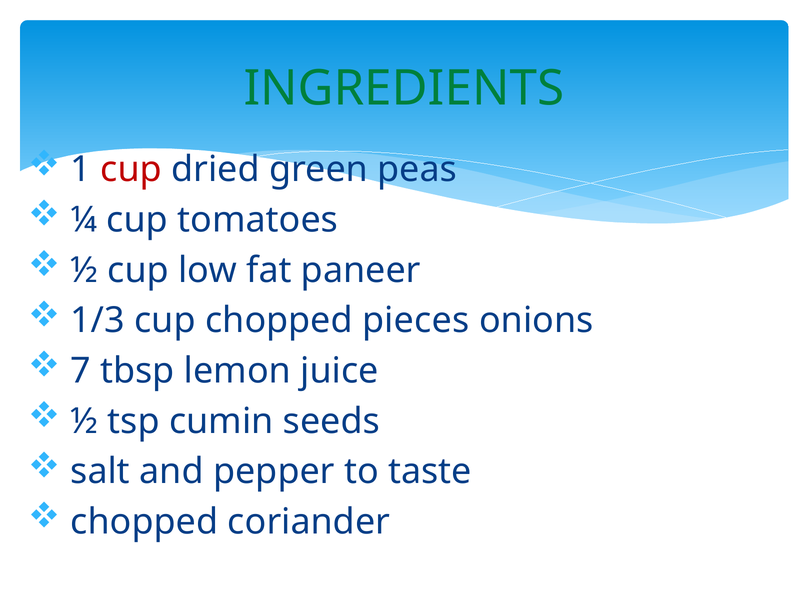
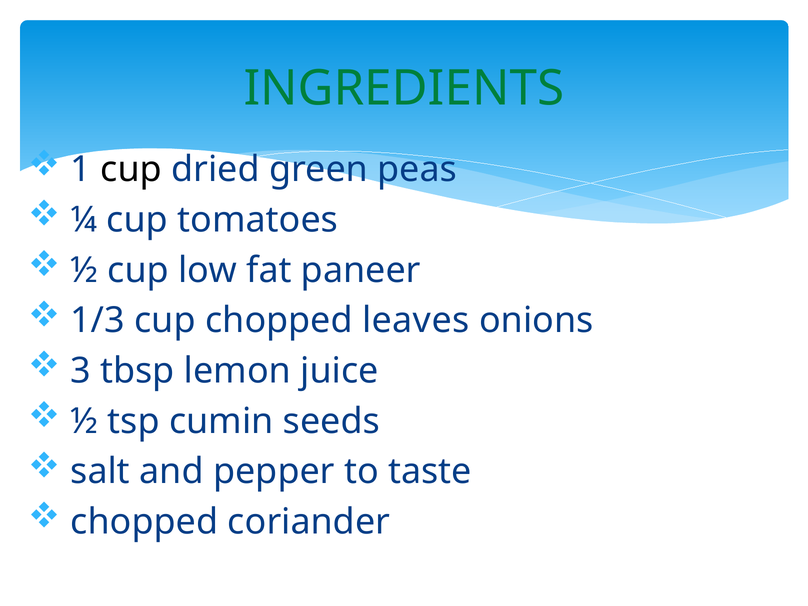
cup colour: red -> black (131, 170)
pieces: pieces -> leaves (416, 321)
7: 7 -> 3 (81, 371)
